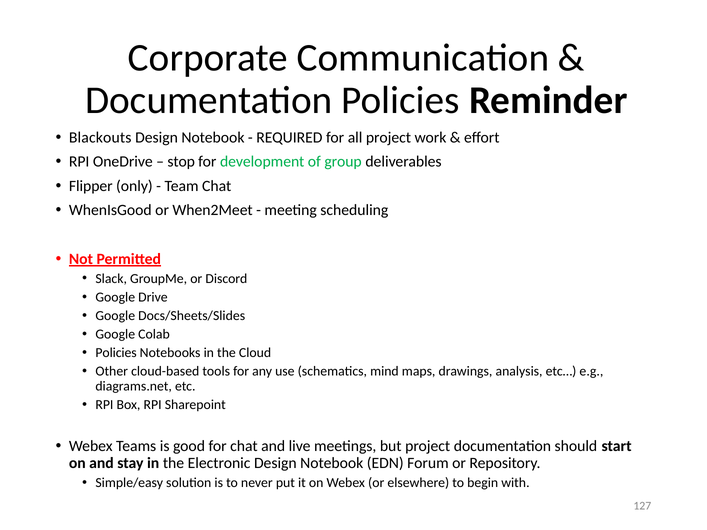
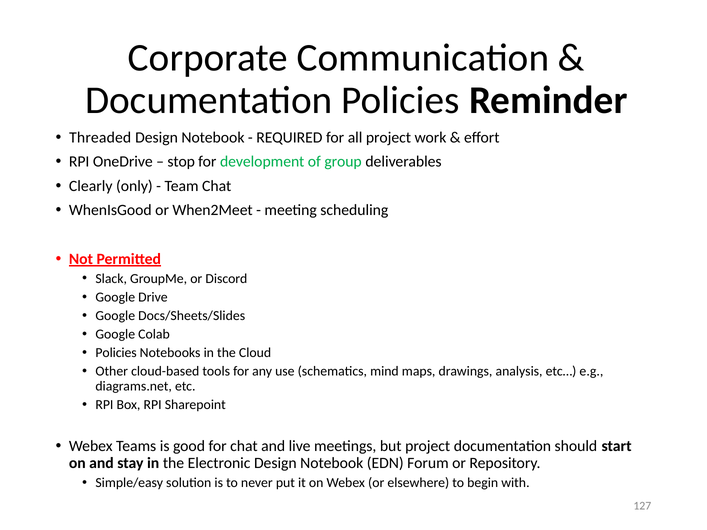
Blackouts: Blackouts -> Threaded (100, 137)
Flipper: Flipper -> Clearly (91, 186)
